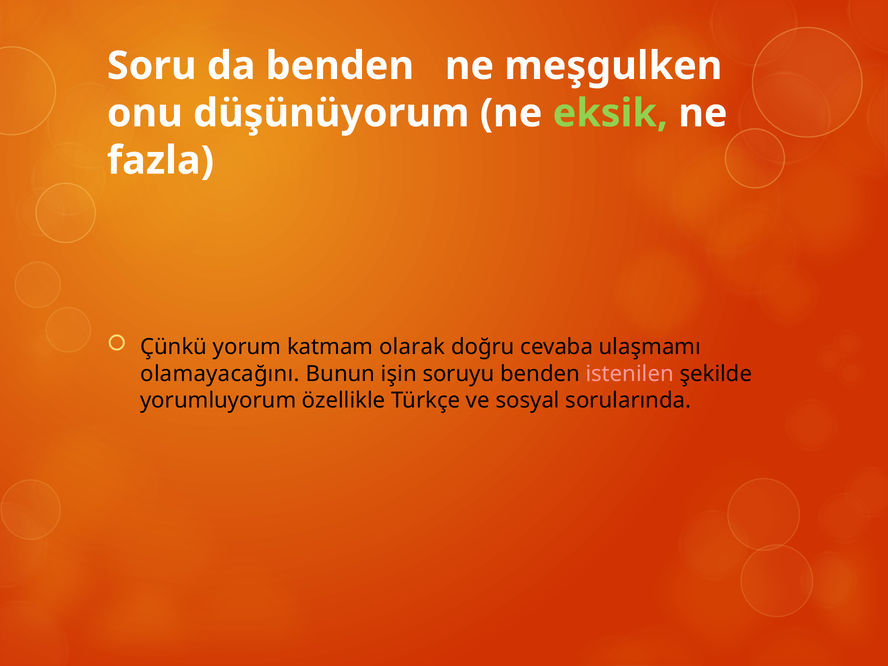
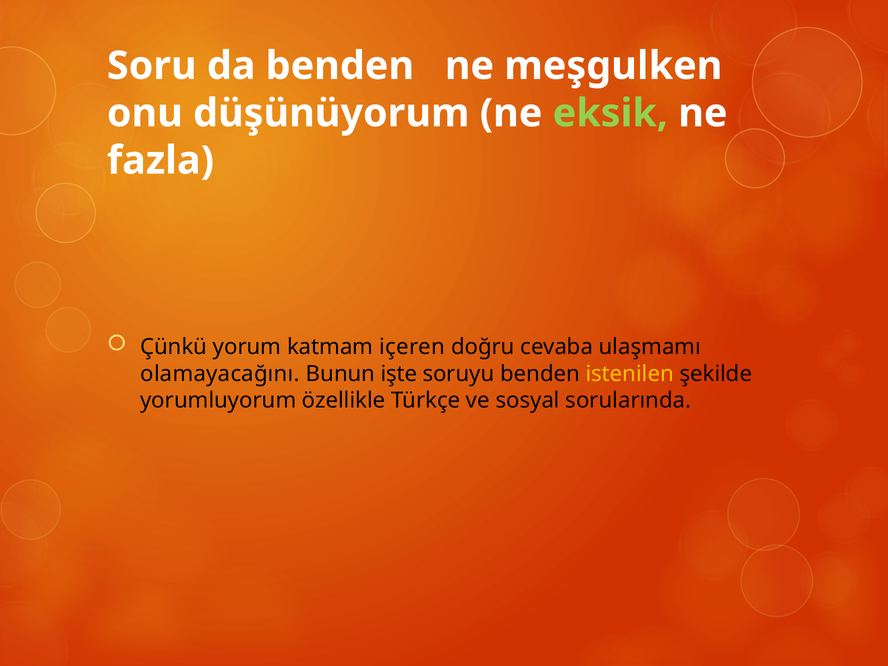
olarak: olarak -> içeren (412, 347)
işin: işin -> işte (399, 374)
istenilen colour: pink -> yellow (630, 374)
